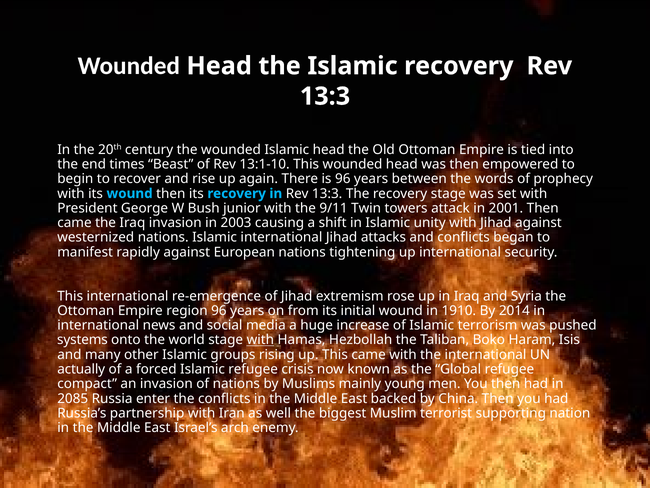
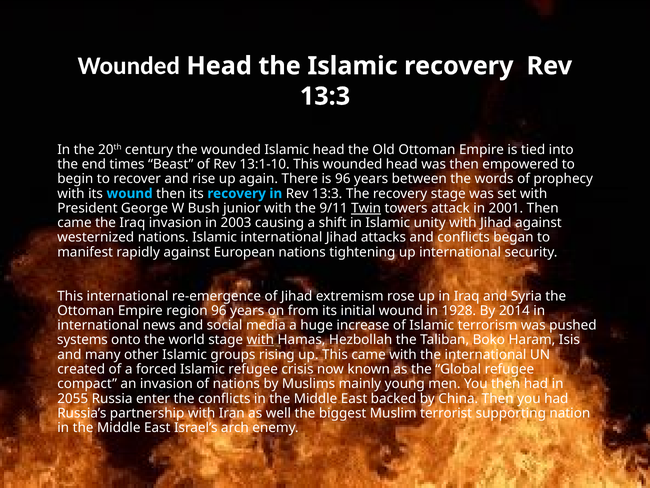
Twin underline: none -> present (366, 208)
1910: 1910 -> 1928 (459, 310)
actually: actually -> created (81, 369)
2085: 2085 -> 2055 (73, 398)
